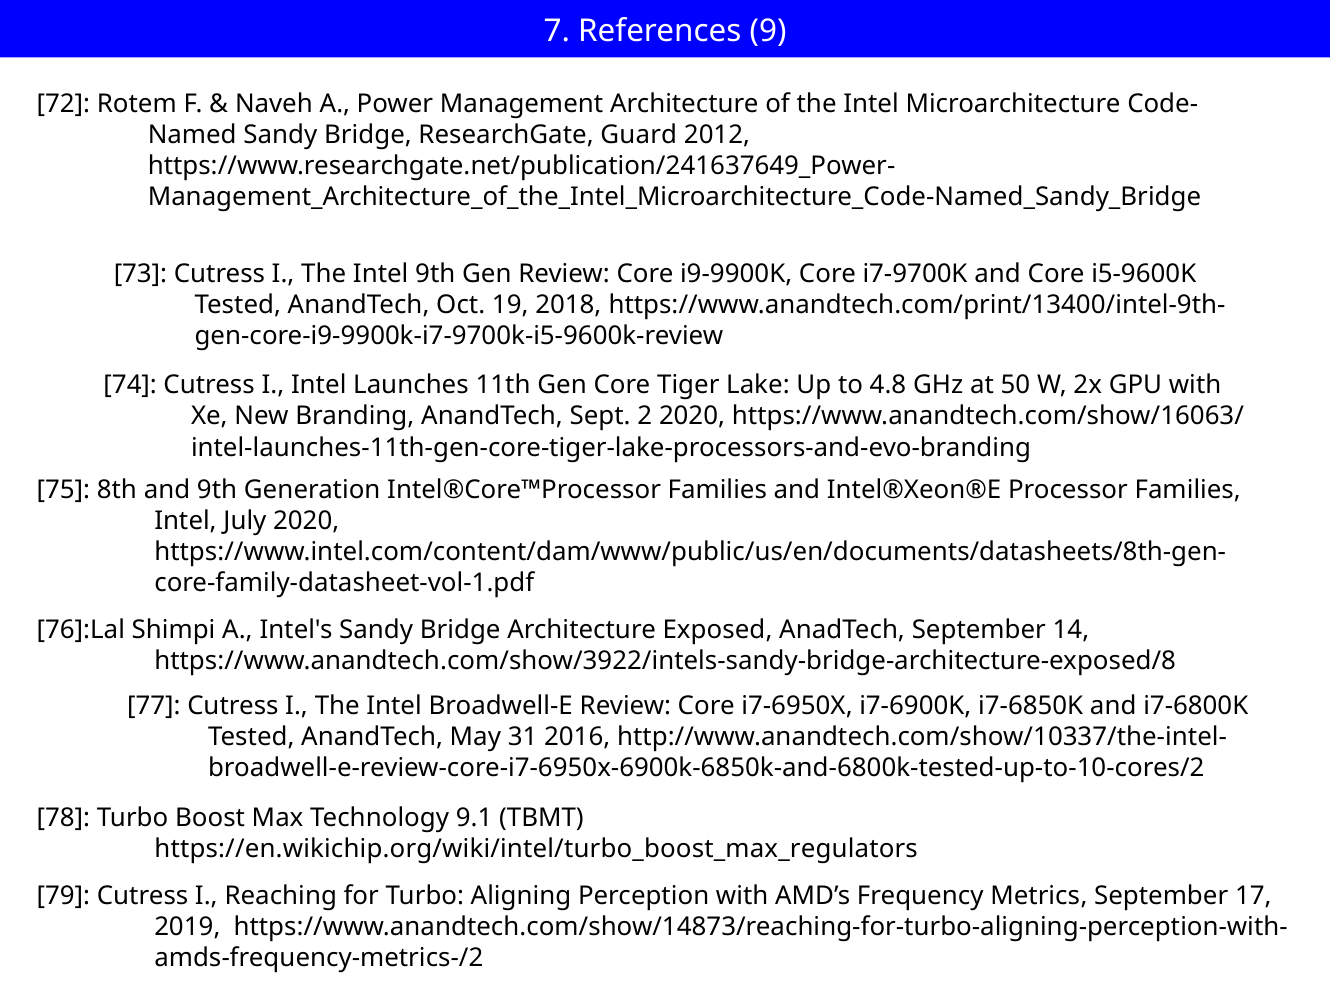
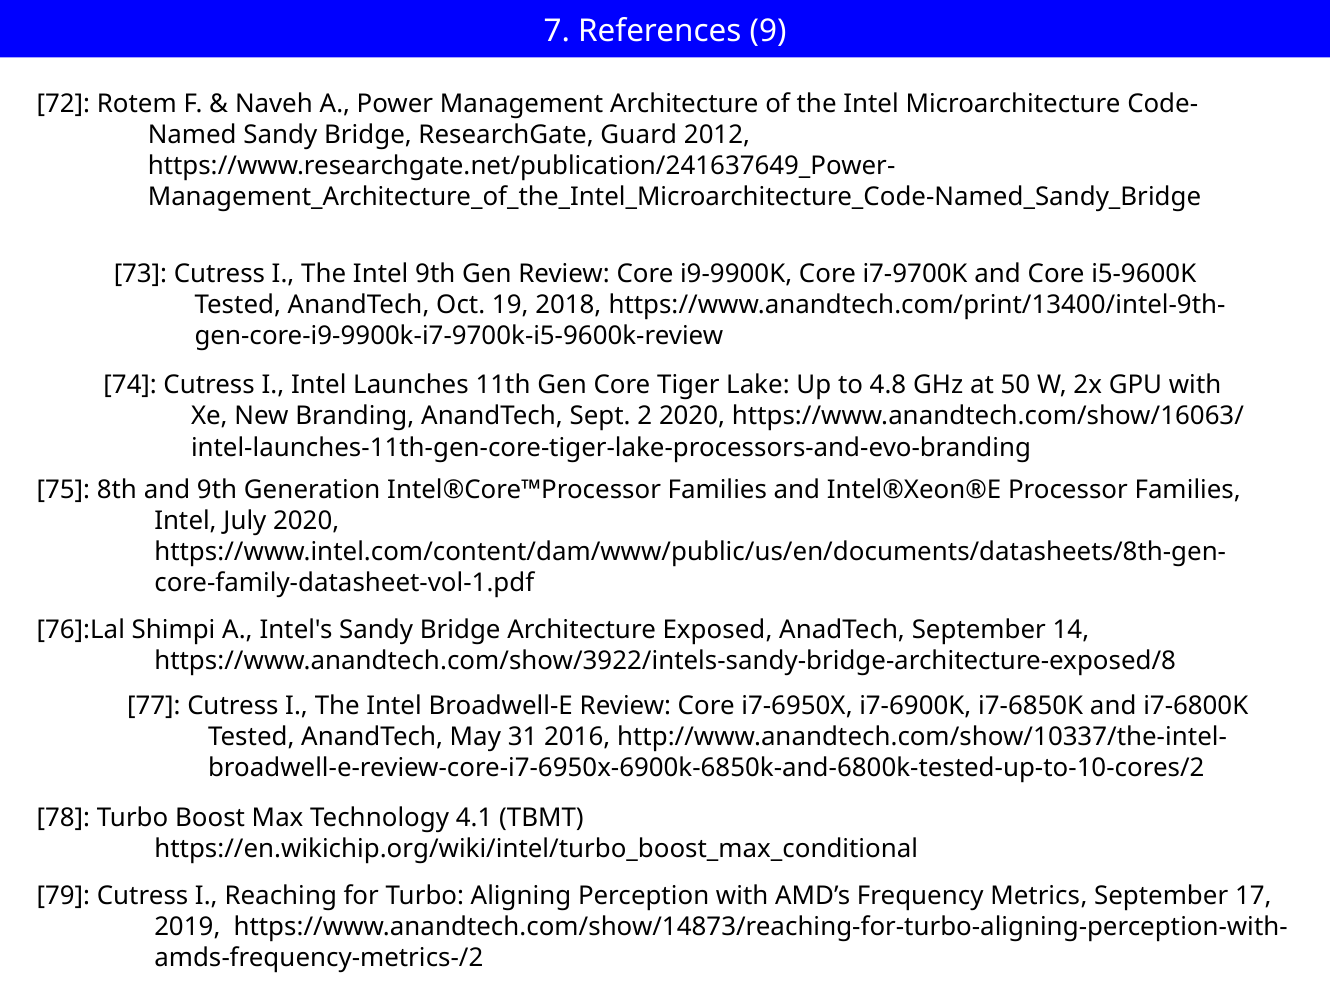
9.1: 9.1 -> 4.1 (474, 817)
https://en.wikichip.org/wiki/intel/turbo_boost_max_regulators: https://en.wikichip.org/wiki/intel/turbo_boost_max_regulators -> https://en.wikichip.org/wiki/intel/turbo_boost_max_conditional (536, 848)
